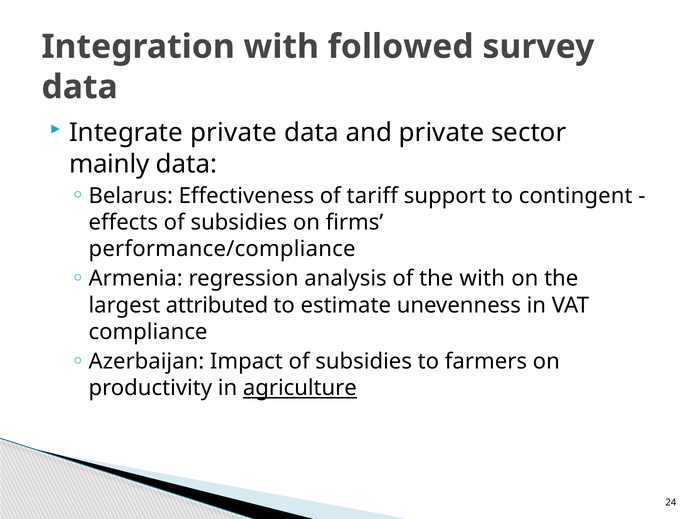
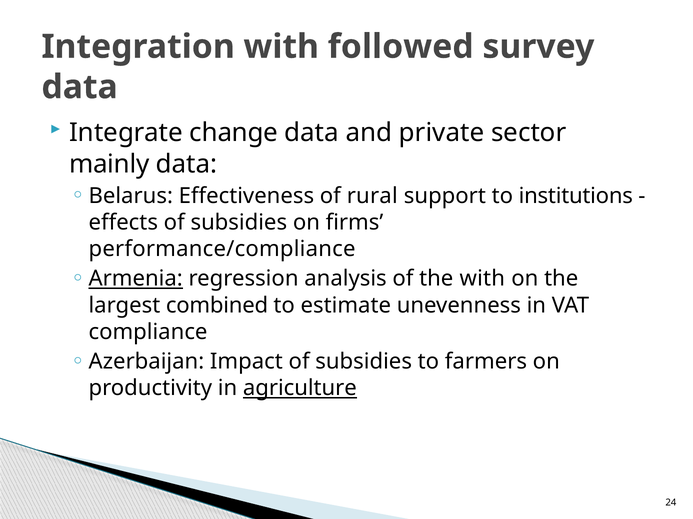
Integrate private: private -> change (234, 133)
tariff: tariff -> rural (372, 196)
contingent: contingent -> institutions (576, 196)
Armenia underline: none -> present (136, 279)
attributed: attributed -> combined (217, 306)
